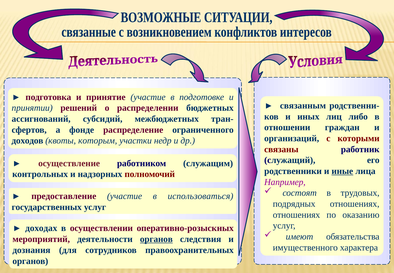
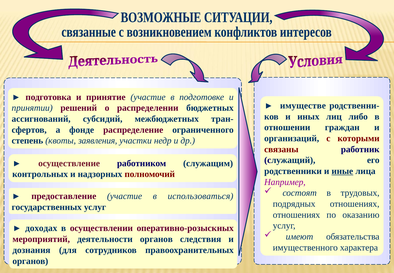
связанным: связанным -> имуществе (303, 105)
доходов: доходов -> степень (27, 141)
которым: которым -> заявления (98, 141)
органов underline: present -> none (156, 239)
